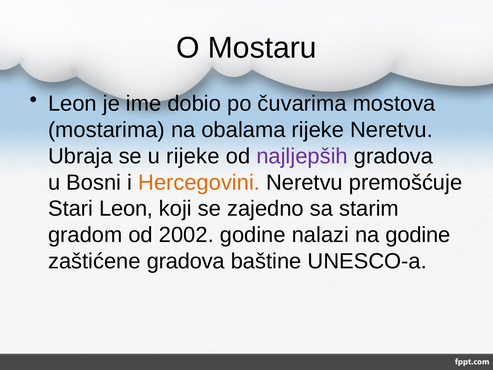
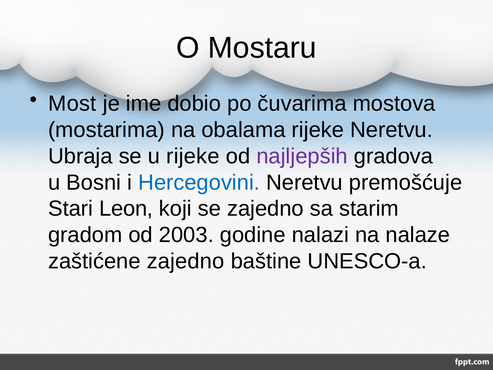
Leon: Leon -> Most (72, 103)
Hercegovini colour: orange -> blue (199, 182)
2002: 2002 -> 2003 (186, 235)
na godine: godine -> nalaze (418, 235)
zaštićene gradova: gradova -> zajedno (186, 261)
